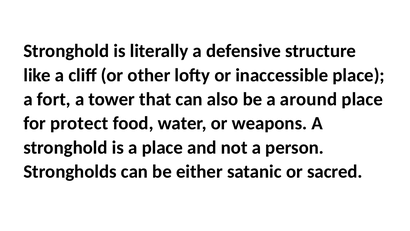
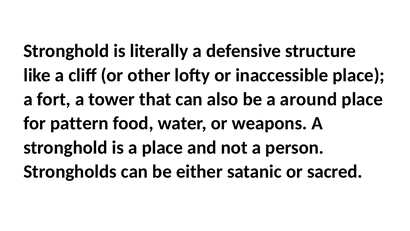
protect: protect -> pattern (79, 123)
